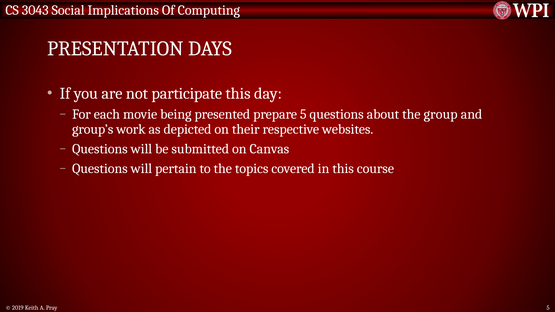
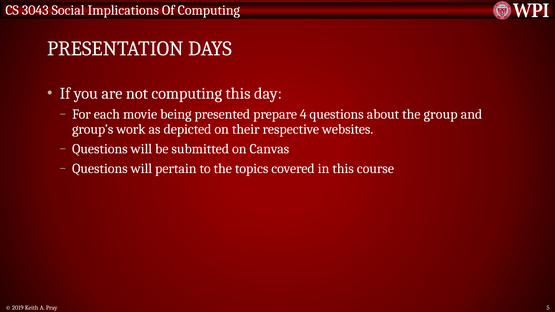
not participate: participate -> computing (187, 94)
prepare 5: 5 -> 4 (303, 114)
